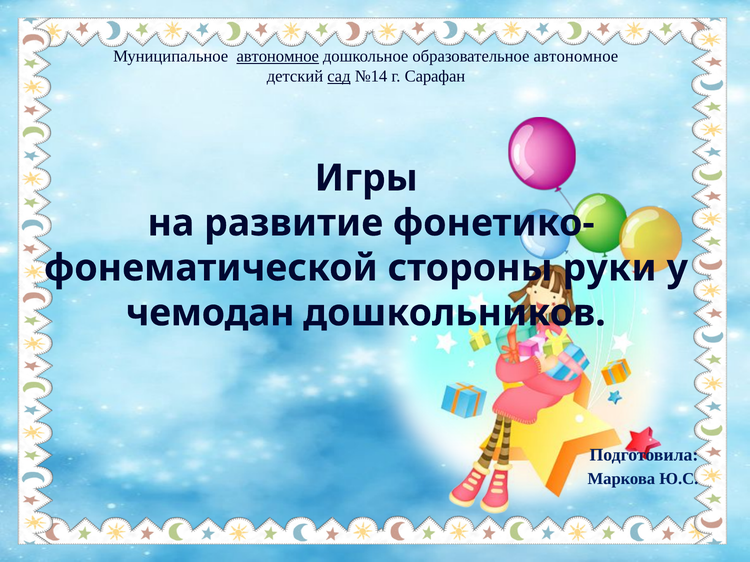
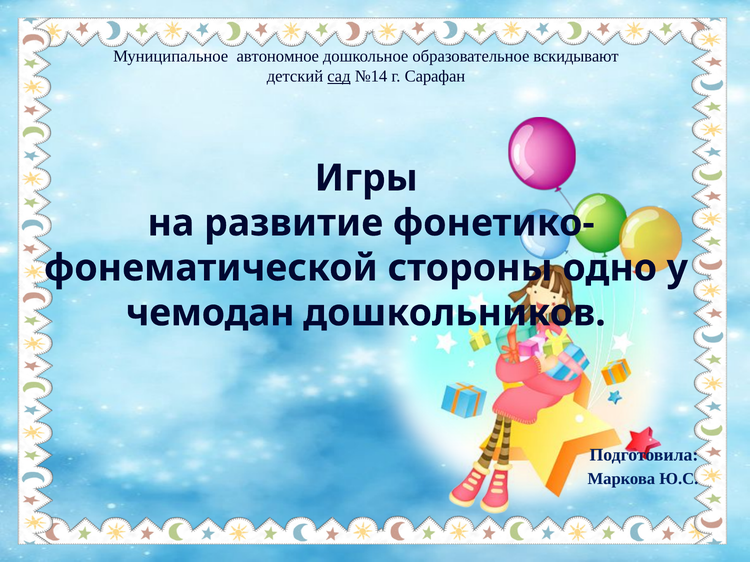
автономное underline: present -> none (278, 56)
образовательное автономное: автономное -> вскидывают (576, 56)
руки: руки -> одно (610, 268)
